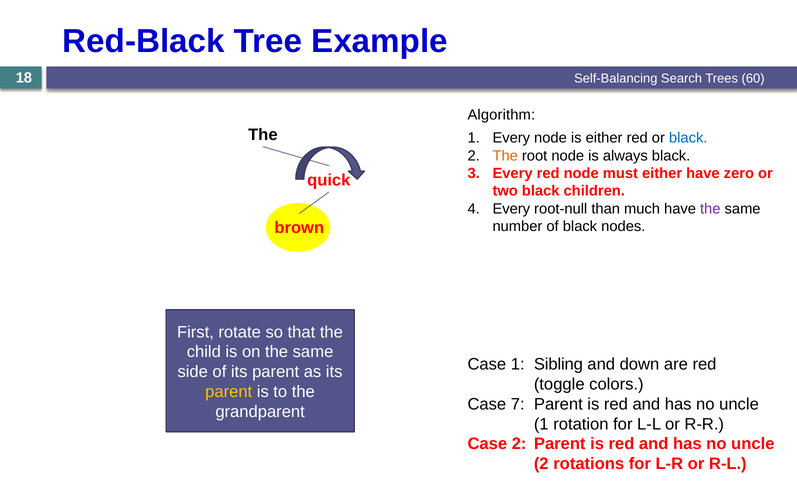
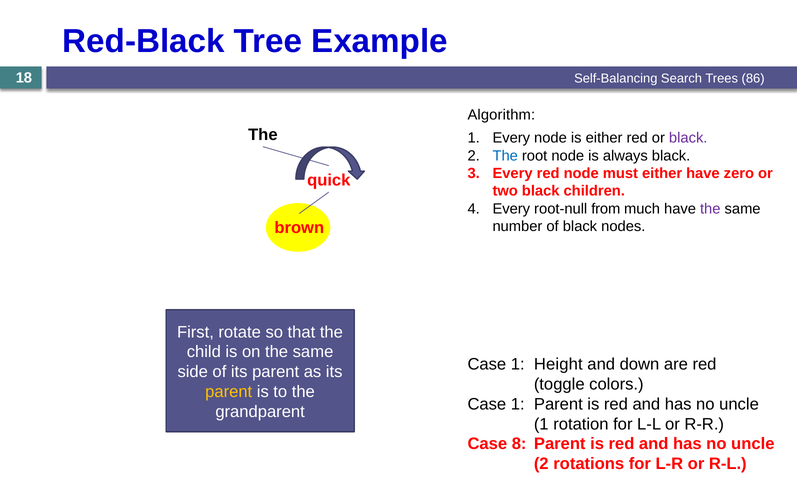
60: 60 -> 86 (753, 78)
black colour: blue -> purple (688, 138)
The colour: orange -> blue (505, 156)
than: than -> from (606, 209)
Sibling: Sibling -> Height (558, 364)
7: 7 -> 1 (518, 404)
Case 2: 2 -> 8 (519, 444)
